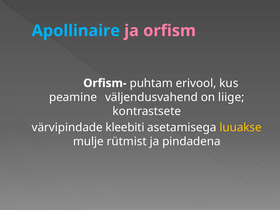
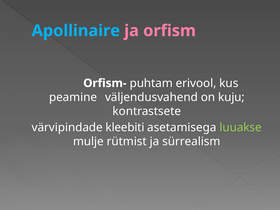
liige: liige -> kuju (231, 97)
luuakse colour: yellow -> light green (241, 128)
pindadena: pindadena -> sürrealism (191, 142)
